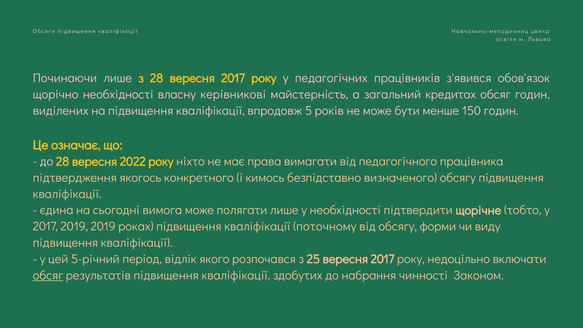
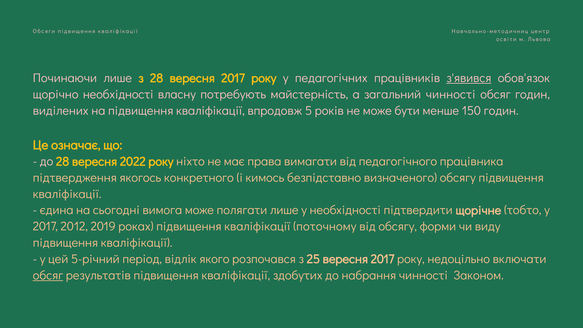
з'явився underline: none -> present (469, 78)
керівникові: керівникові -> потребують (233, 94)
загальний кредитах: кредитах -> чинності (451, 94)
2017 2019: 2019 -> 2012 (74, 226)
